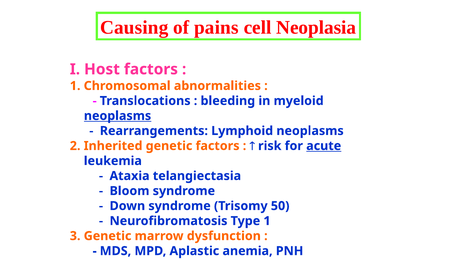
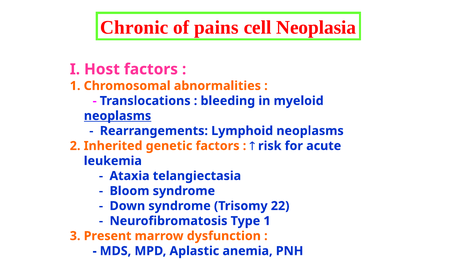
Causing: Causing -> Chronic (134, 27)
acute underline: present -> none (324, 146)
50: 50 -> 22 (280, 206)
3 Genetic: Genetic -> Present (108, 236)
